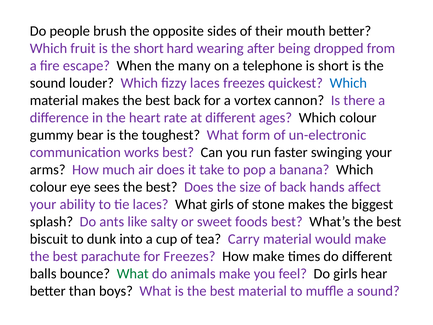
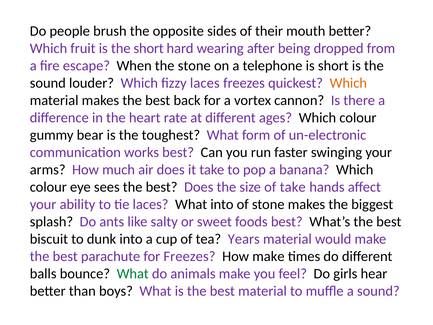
the many: many -> stone (194, 66)
Which colour: blue -> orange (348, 83)
of back: back -> take (293, 187)
What girls: girls -> into (222, 204)
Carry: Carry -> Years (244, 239)
